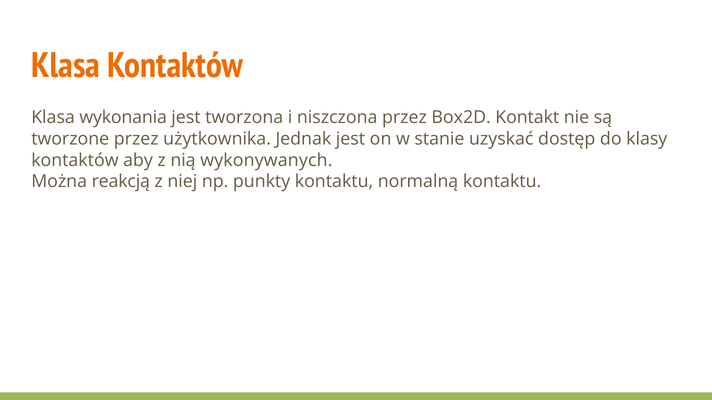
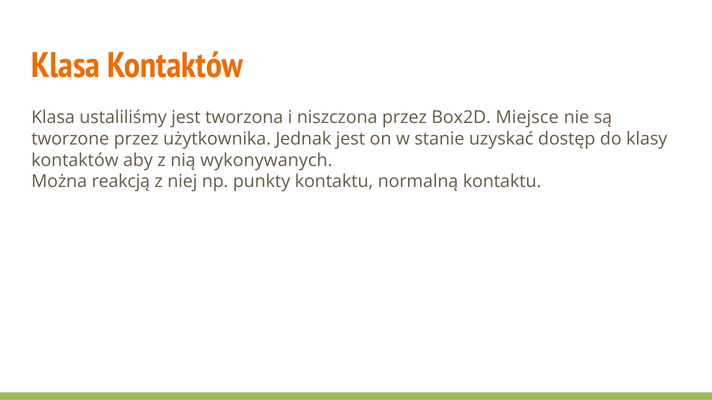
wykonania: wykonania -> ustaliliśmy (123, 118)
Kontakt: Kontakt -> Miejsce (527, 118)
